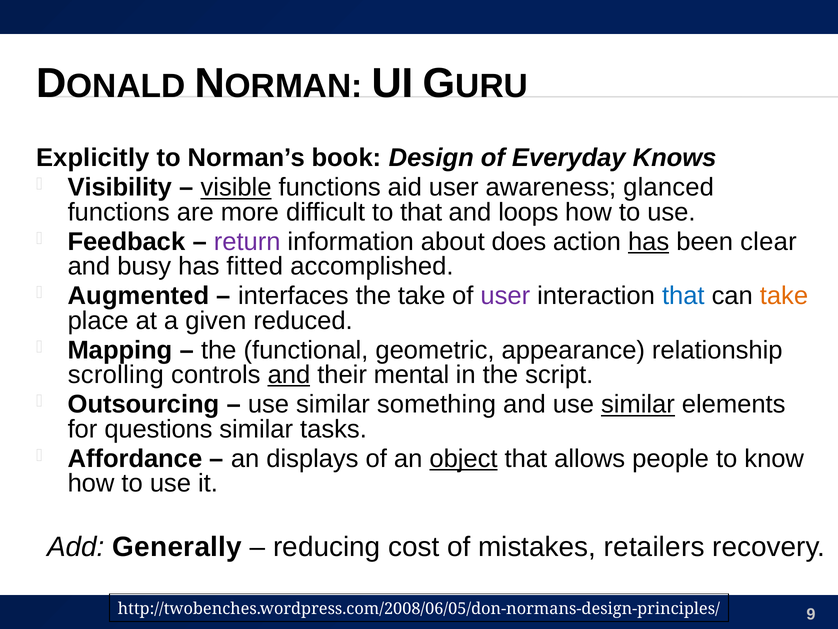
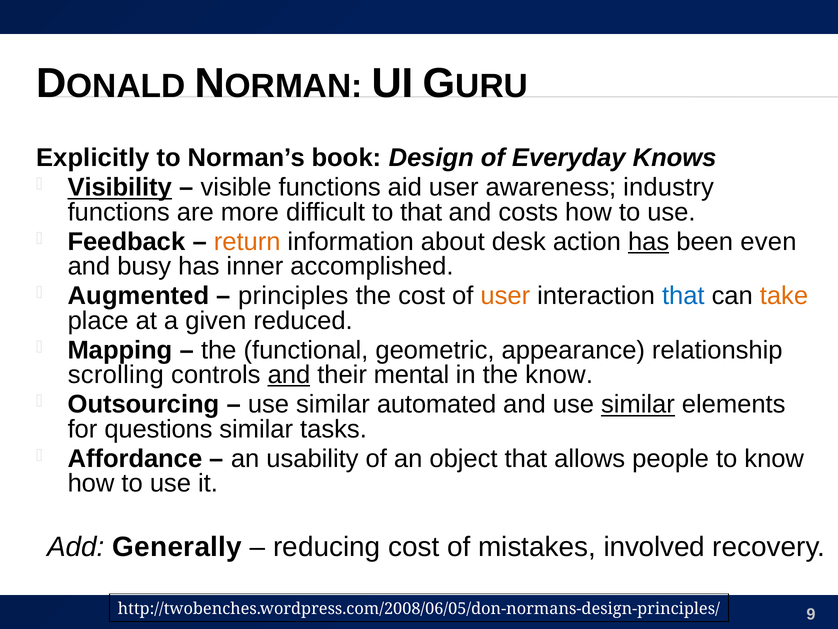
Visibility underline: none -> present (120, 187)
visible underline: present -> none (236, 187)
glanced: glanced -> industry (669, 187)
loops: loops -> costs (528, 212)
return colour: purple -> orange (247, 242)
does: does -> desk (519, 242)
clear: clear -> even (768, 242)
fitted: fitted -> inner (255, 266)
interfaces: interfaces -> principles (293, 296)
the take: take -> cost (422, 296)
user colour: purple -> orange (505, 296)
the script: script -> know (559, 375)
something: something -> automated (437, 404)
displays: displays -> usability (312, 458)
object underline: present -> none (464, 458)
retailers: retailers -> involved (654, 546)
